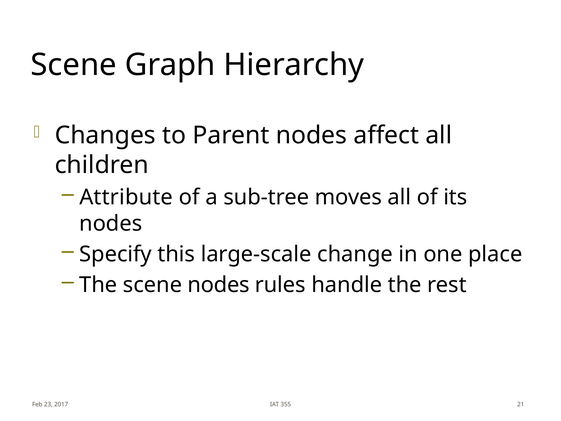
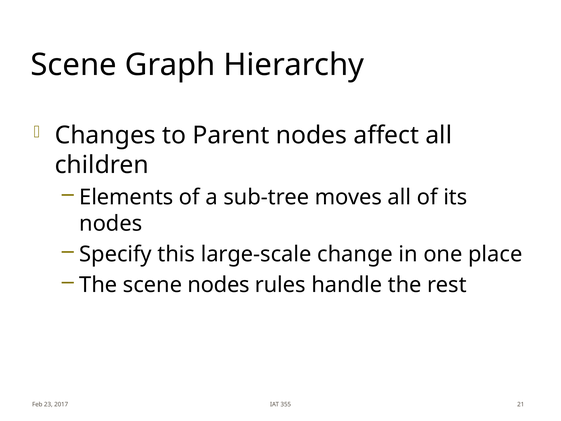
Attribute: Attribute -> Elements (126, 197)
